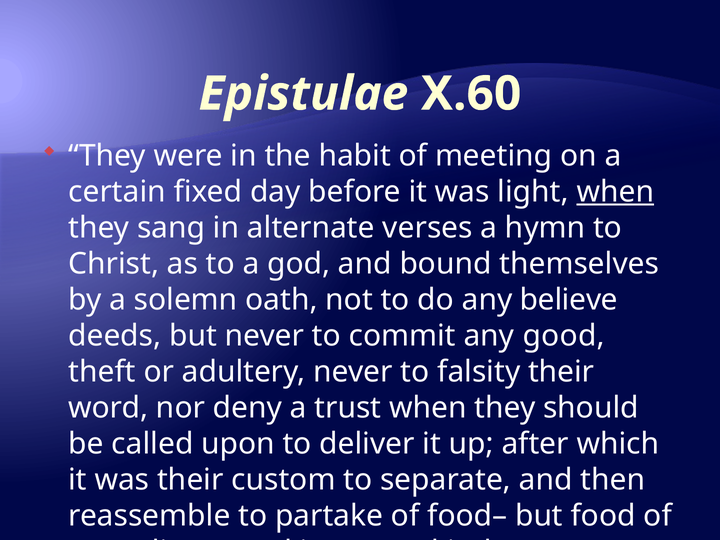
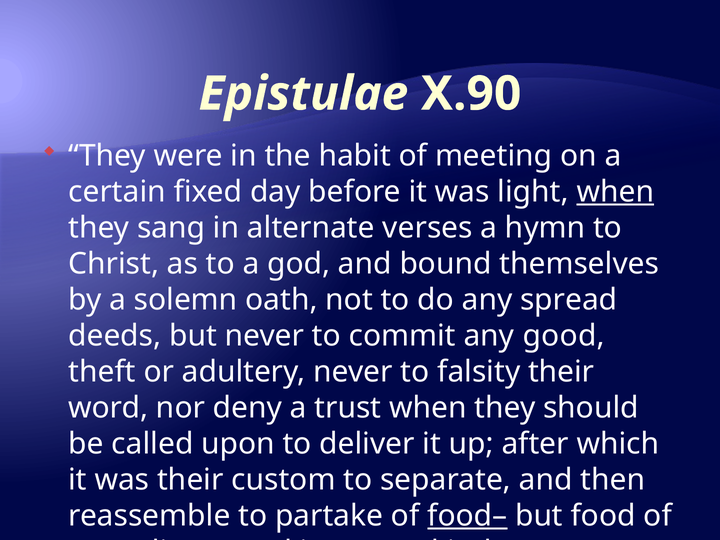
X.60: X.60 -> X.90 (471, 94)
believe: believe -> spread (569, 300)
food– underline: none -> present (467, 516)
